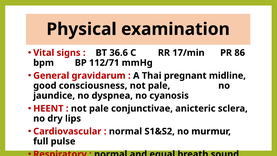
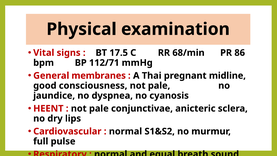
36.6: 36.6 -> 17.5 (119, 53)
17/min: 17/min -> 68/min (188, 53)
gravidarum: gravidarum -> membranes (99, 76)
